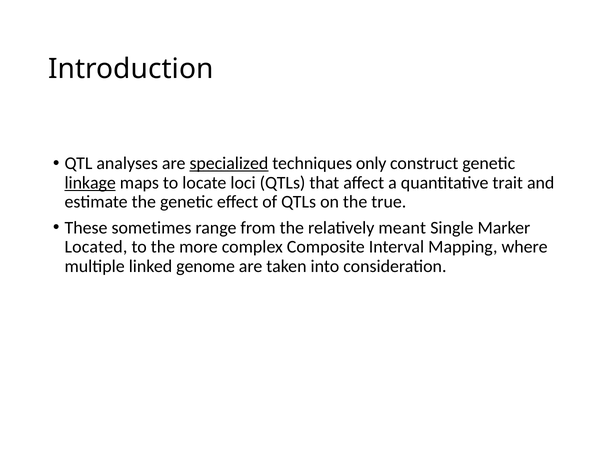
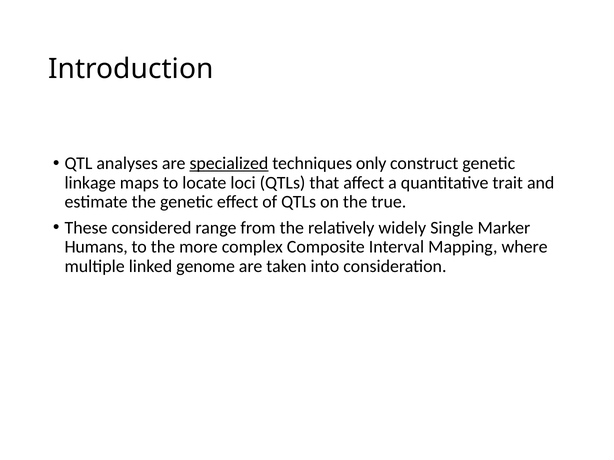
linkage underline: present -> none (90, 183)
sometimes: sometimes -> considered (151, 228)
meant: meant -> widely (402, 228)
Located: Located -> Humans (96, 247)
